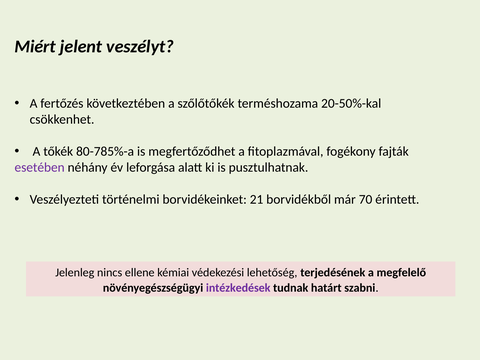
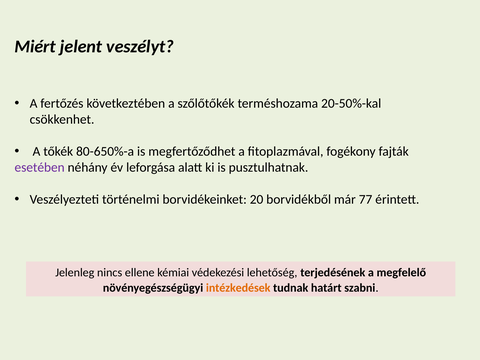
80-785%-a: 80-785%-a -> 80-650%-a (105, 151)
21: 21 -> 20 (257, 199)
70: 70 -> 77 (366, 199)
intézkedések colour: purple -> orange (238, 288)
